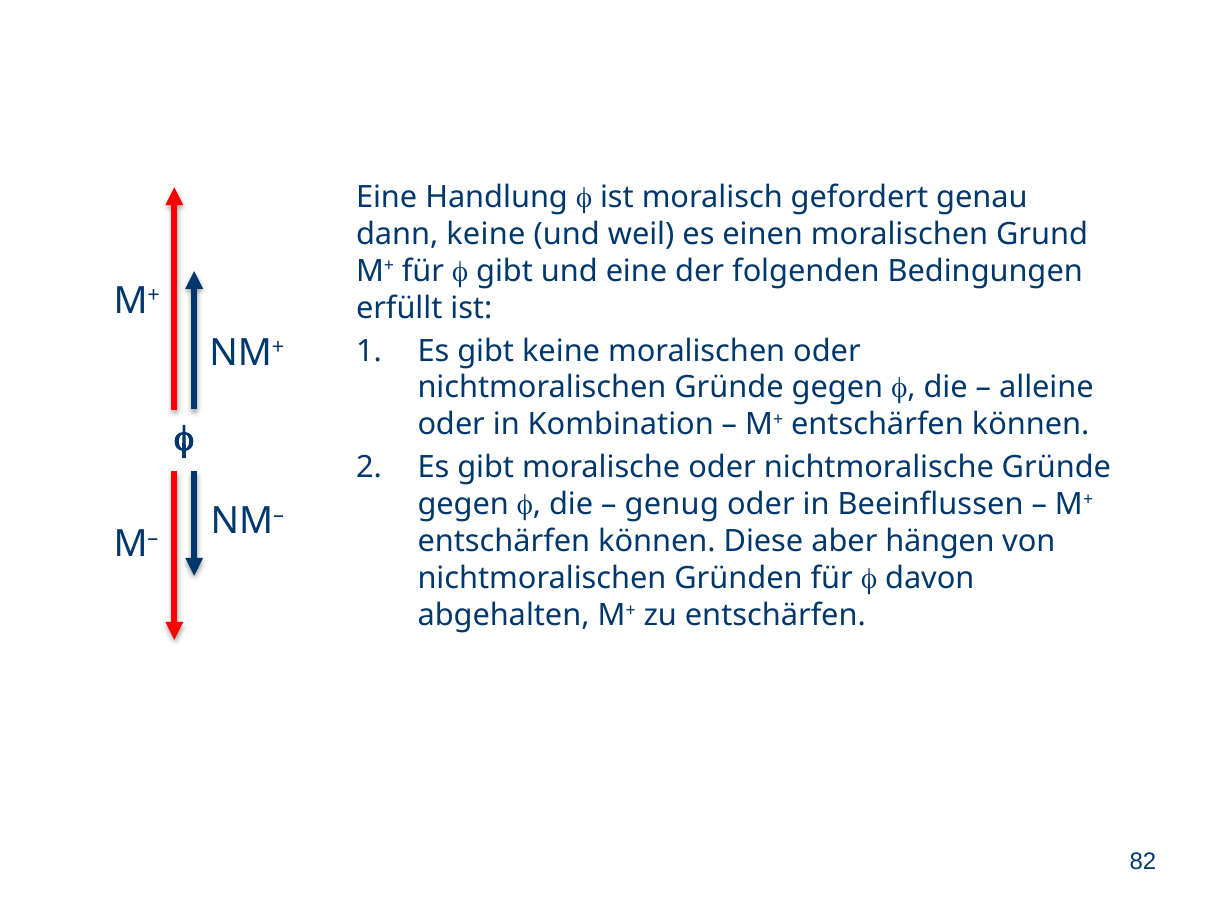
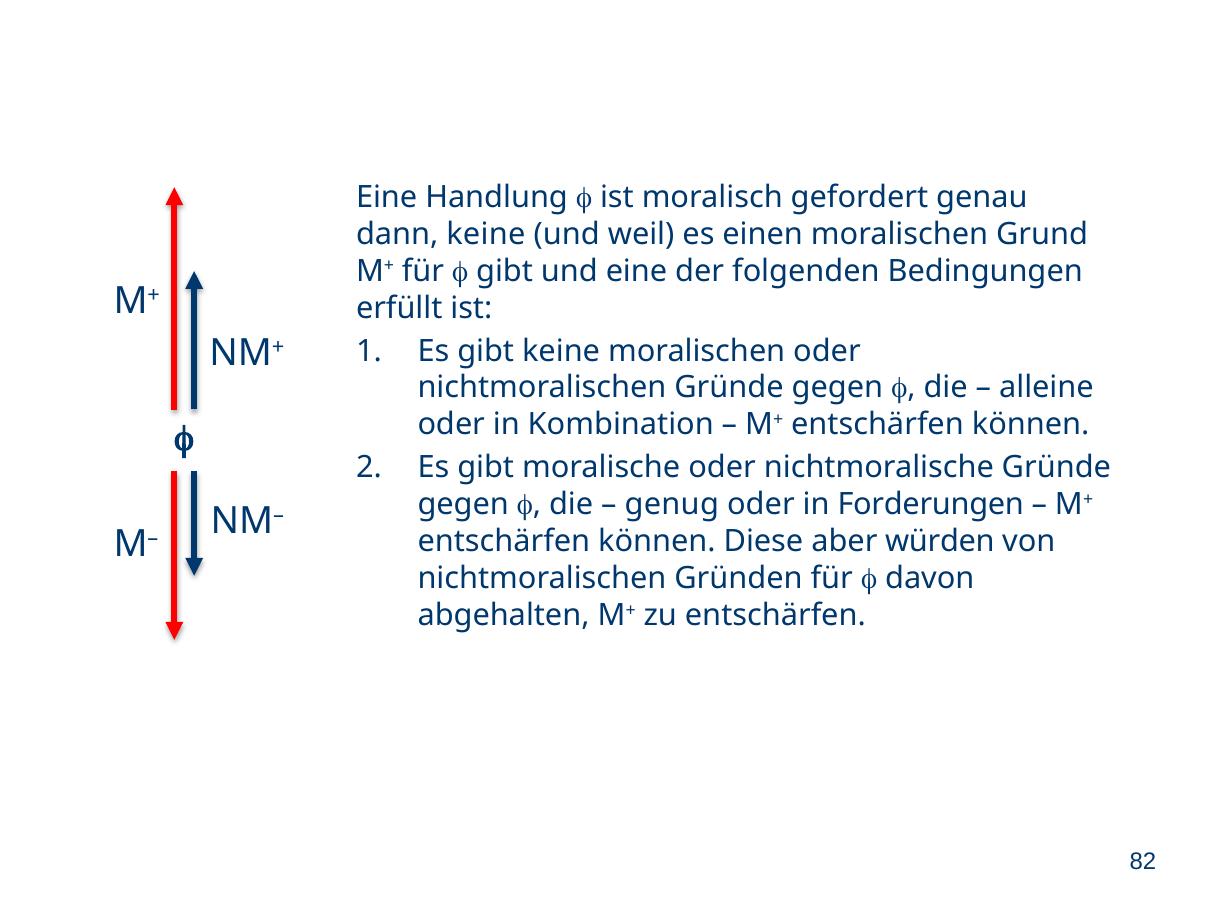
Beeinflussen: Beeinflussen -> Forderungen (931, 505)
hängen: hängen -> würden (940, 542)
